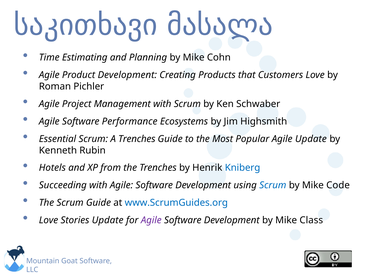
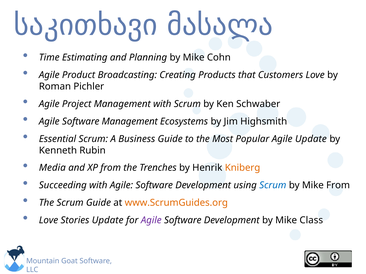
Product Development: Development -> Broadcasting (127, 75)
Software Performance: Performance -> Management (130, 122)
A Trenches: Trenches -> Business (137, 139)
Hotels: Hotels -> Media (52, 168)
Kniberg colour: blue -> orange (243, 168)
Mike Code: Code -> From (338, 186)
www.ScrumGuides.org colour: blue -> orange (176, 203)
